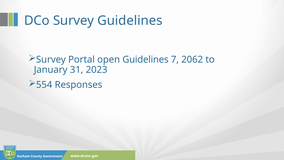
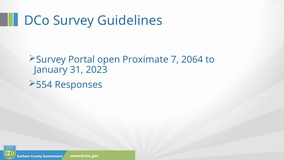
open Guidelines: Guidelines -> Proximate (145, 60)
2062: 2062 -> 2064 (192, 60)
